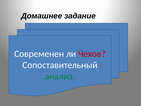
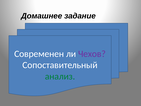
Чехов colour: red -> purple (92, 54)
